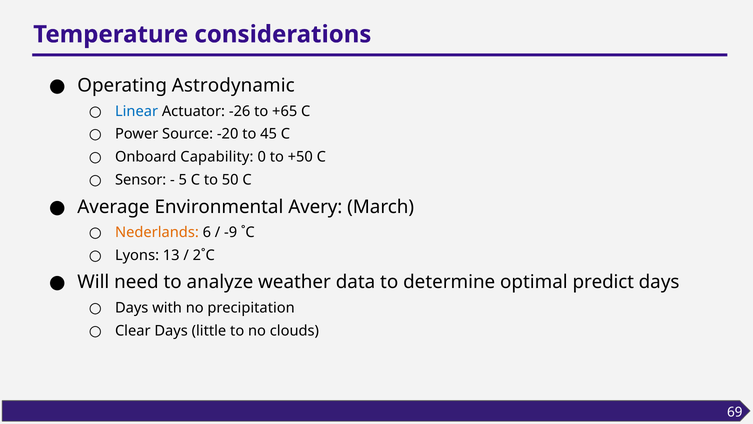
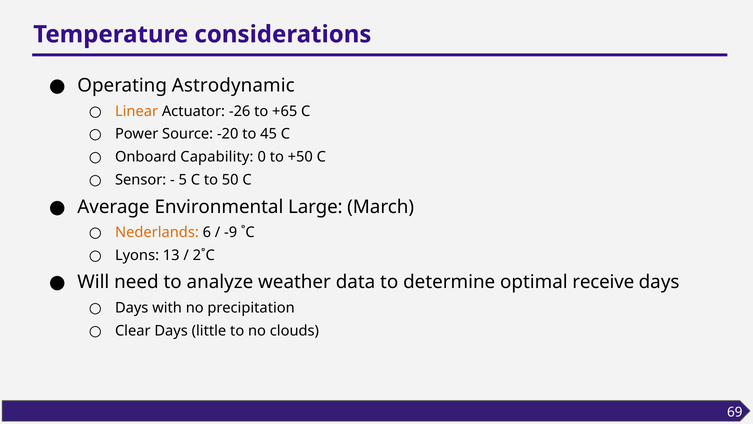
Linear colour: blue -> orange (137, 111)
Avery: Avery -> Large (315, 207)
predict: predict -> receive (603, 282)
